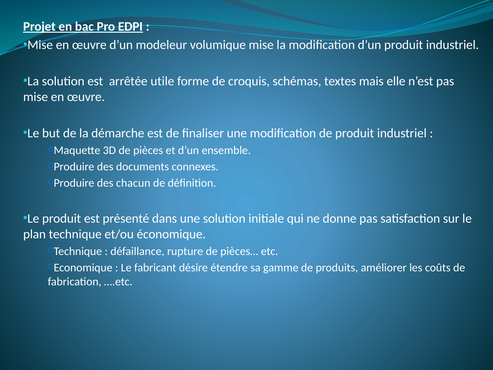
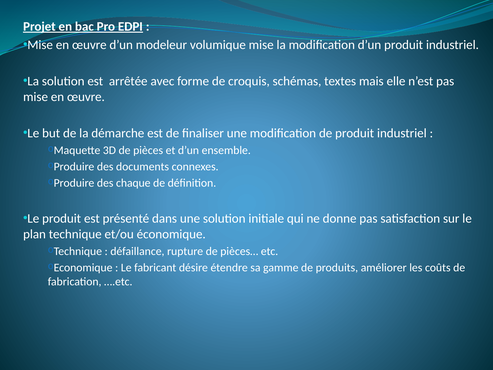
utile: utile -> avec (162, 81)
chacun: chacun -> chaque (133, 183)
